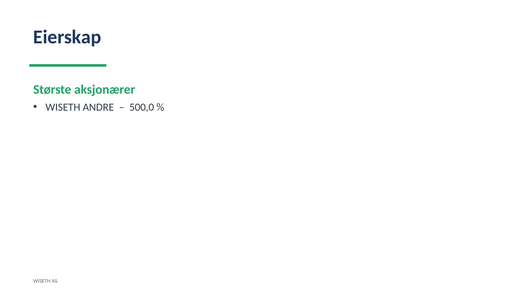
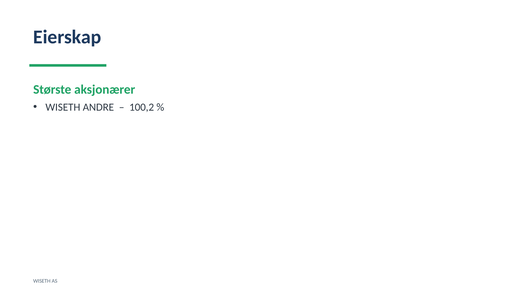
500,0: 500,0 -> 100,2 (142, 107)
